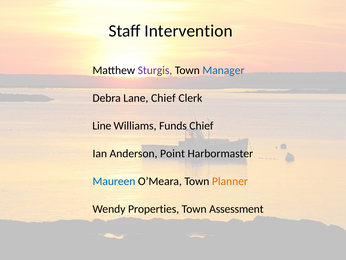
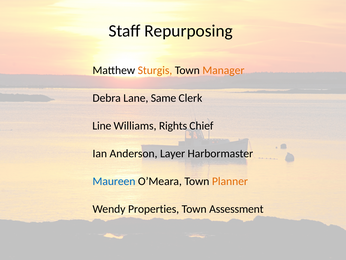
Intervention: Intervention -> Repurposing (189, 31)
Sturgis colour: purple -> orange (155, 70)
Manager colour: blue -> orange (223, 70)
Lane Chief: Chief -> Same (164, 98)
Funds: Funds -> Rights (173, 126)
Point: Point -> Layer (173, 153)
